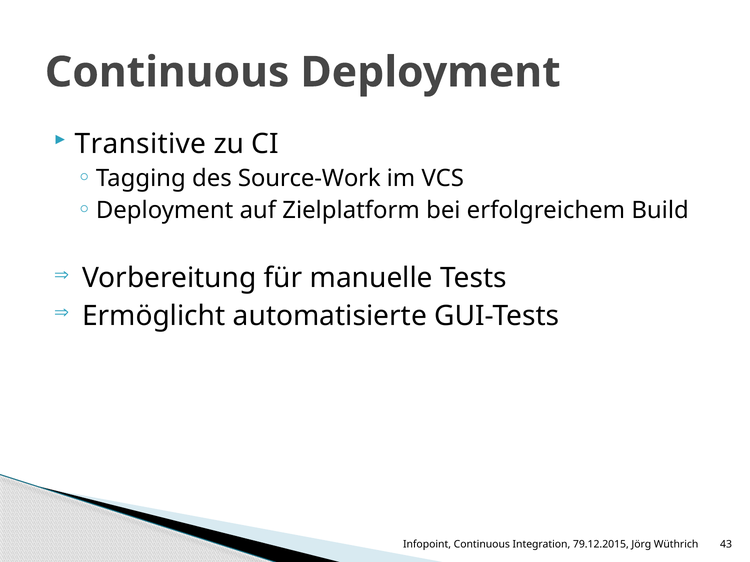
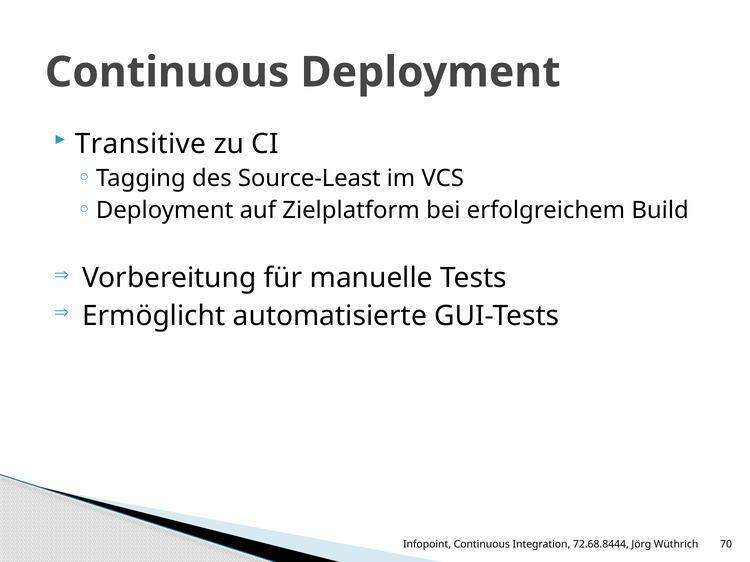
Source-Work: Source-Work -> Source-Least (309, 178)
79.12.2015: 79.12.2015 -> 72.68.8444 (601, 545)
43: 43 -> 70 (726, 545)
